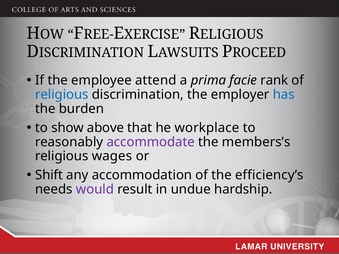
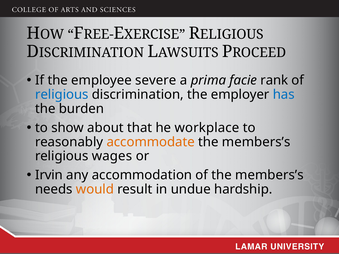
attend: attend -> severe (156, 80)
above: above -> about (105, 128)
accommodate colour: purple -> orange (151, 142)
Shift: Shift -> Irvin (49, 175)
of the efficiency’s: efficiency’s -> members’s (269, 175)
would colour: purple -> orange (95, 189)
